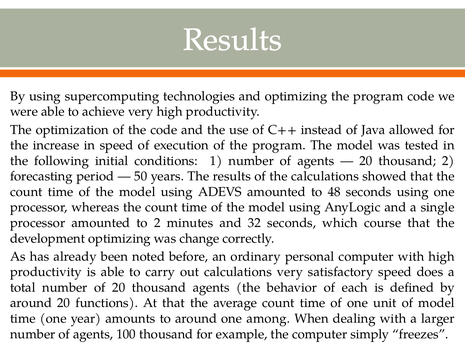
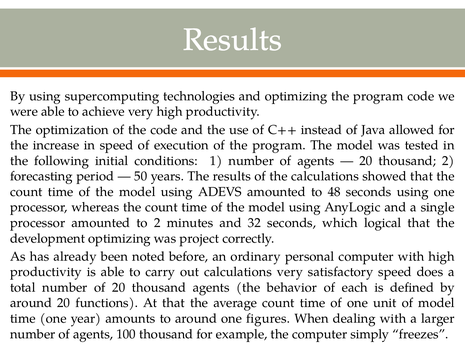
course: course -> logical (383, 223)
change: change -> project (199, 238)
among: among -> figures (268, 318)
